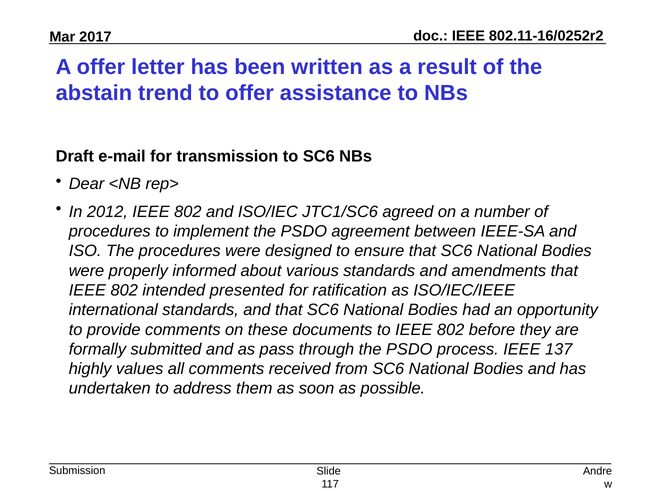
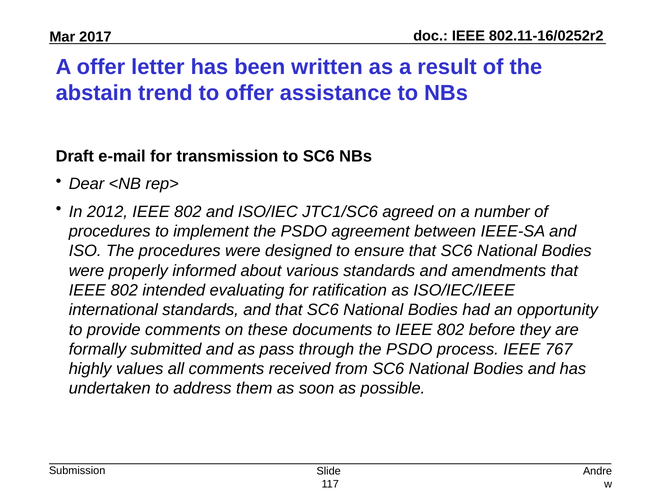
presented: presented -> evaluating (247, 290)
137: 137 -> 767 (559, 349)
